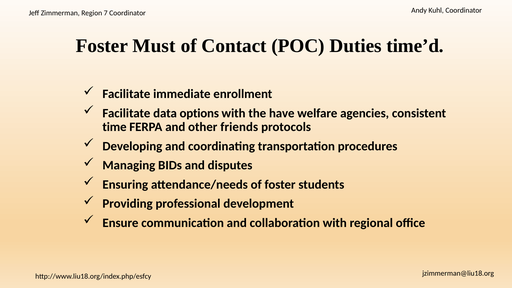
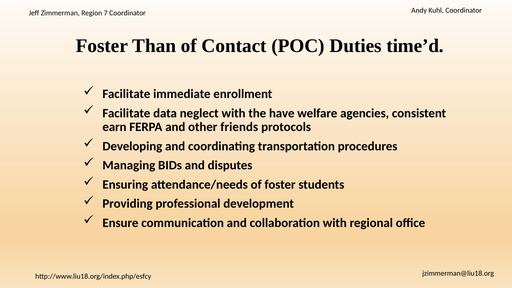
Must: Must -> Than (154, 46)
options: options -> neglect (199, 113)
time: time -> earn (114, 127)
